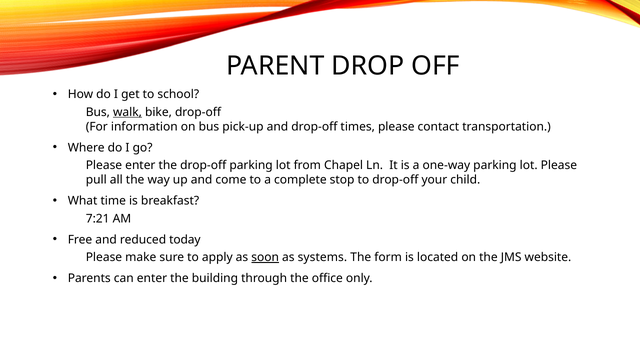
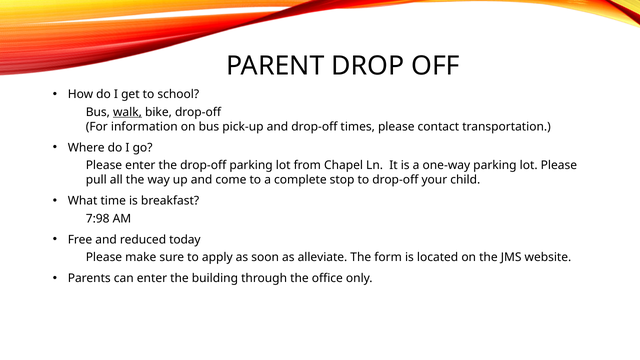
7:21: 7:21 -> 7:98 (98, 219)
soon underline: present -> none (265, 257)
systems: systems -> alleviate (322, 257)
